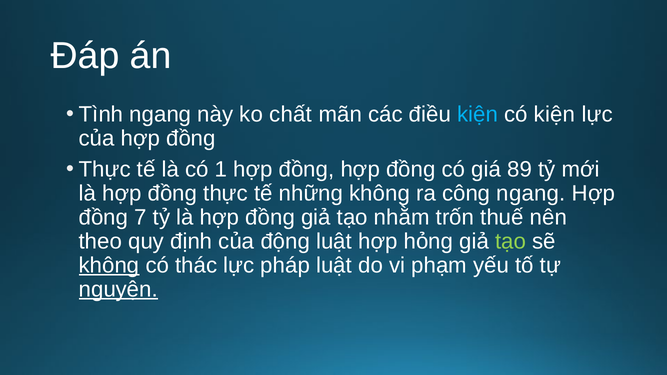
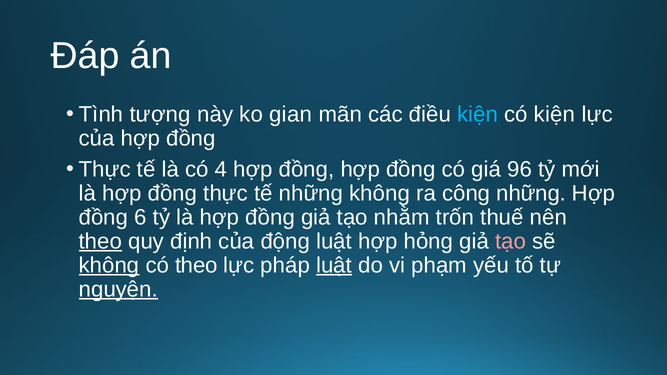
Tình ngang: ngang -> tượng (160, 114)
chất: chất -> gian (291, 114)
1: 1 -> 4 (221, 169)
89: 89 -> 96 (520, 169)
công ngang: ngang -> những (531, 193)
7: 7 -> 6 (141, 217)
theo underline: none -> present (100, 241)
tạo colour: light green -> pink (511, 241)
có thác: thác -> theo (196, 265)
luật underline: none -> present (334, 265)
